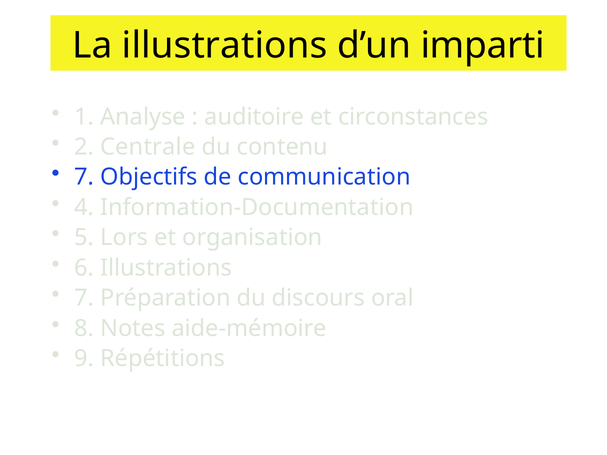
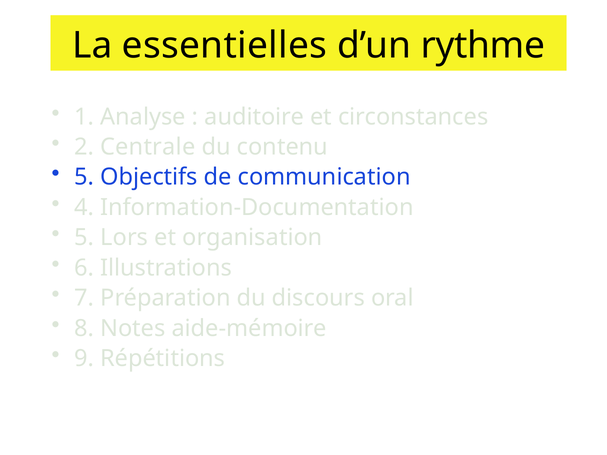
La illustrations: illustrations -> essentielles (225, 46)
imparti: imparti -> rythme (483, 46)
7: 7 -> 5 (84, 177)
